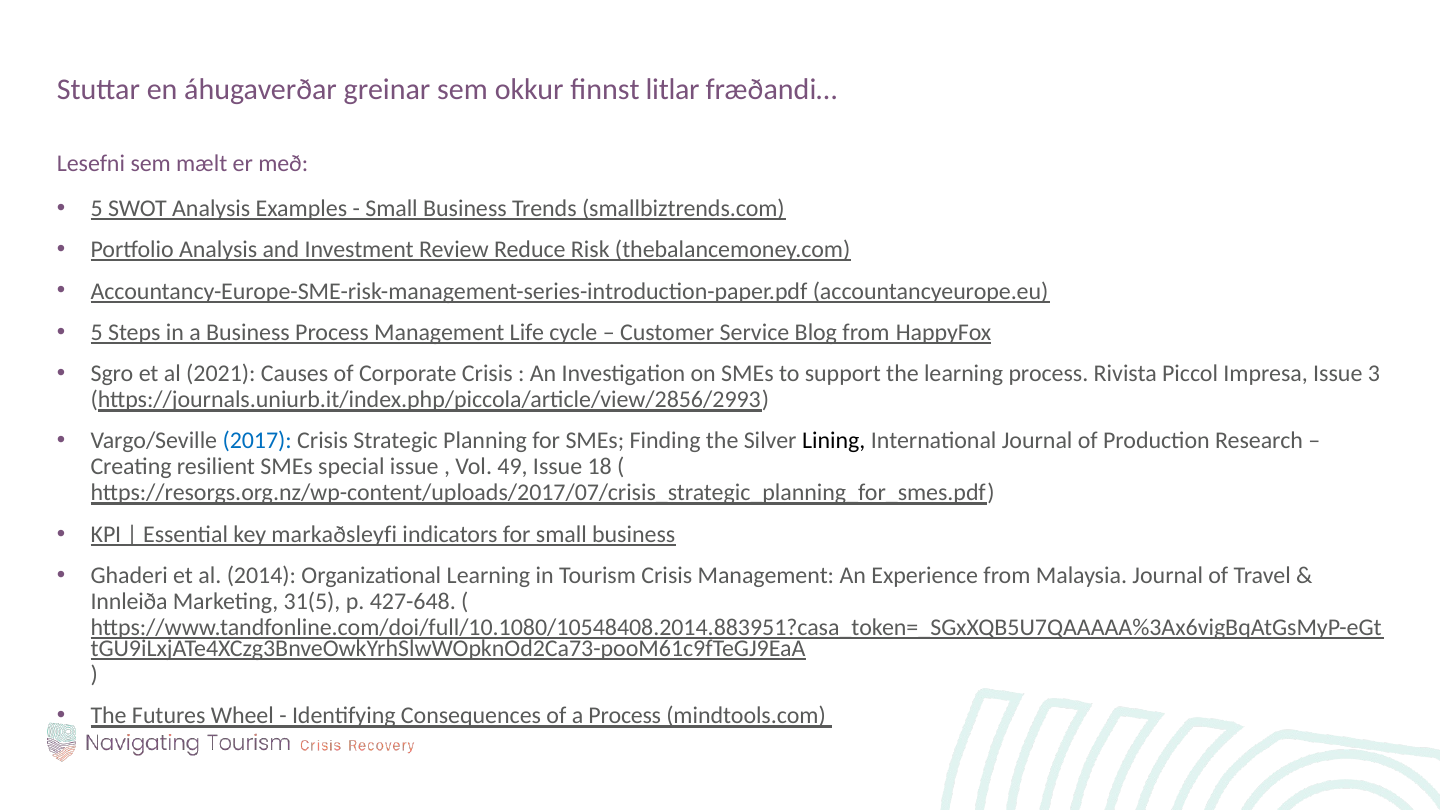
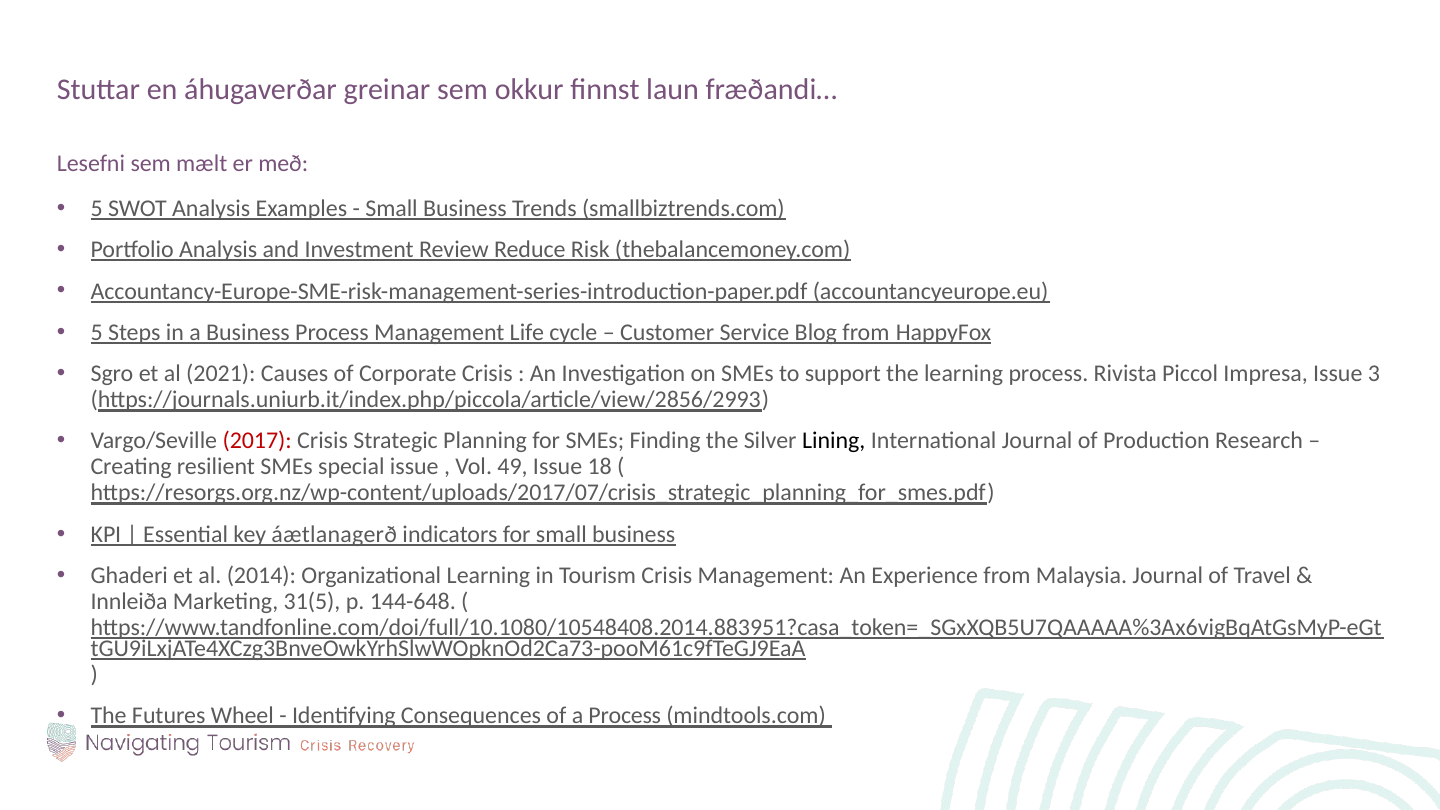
litlar: litlar -> laun (673, 90)
2017 colour: blue -> red (257, 441)
markaðsleyfi: markaðsleyfi -> áætlanagerð (334, 534)
427-648: 427-648 -> 144-648 (413, 601)
